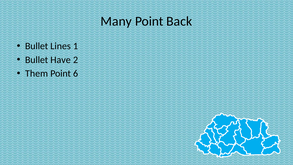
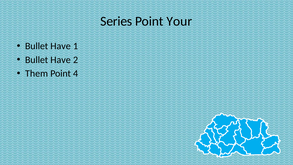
Many: Many -> Series (116, 21)
Back: Back -> Your (179, 21)
Lines: Lines -> Have (61, 46)
6: 6 -> 4 (76, 73)
